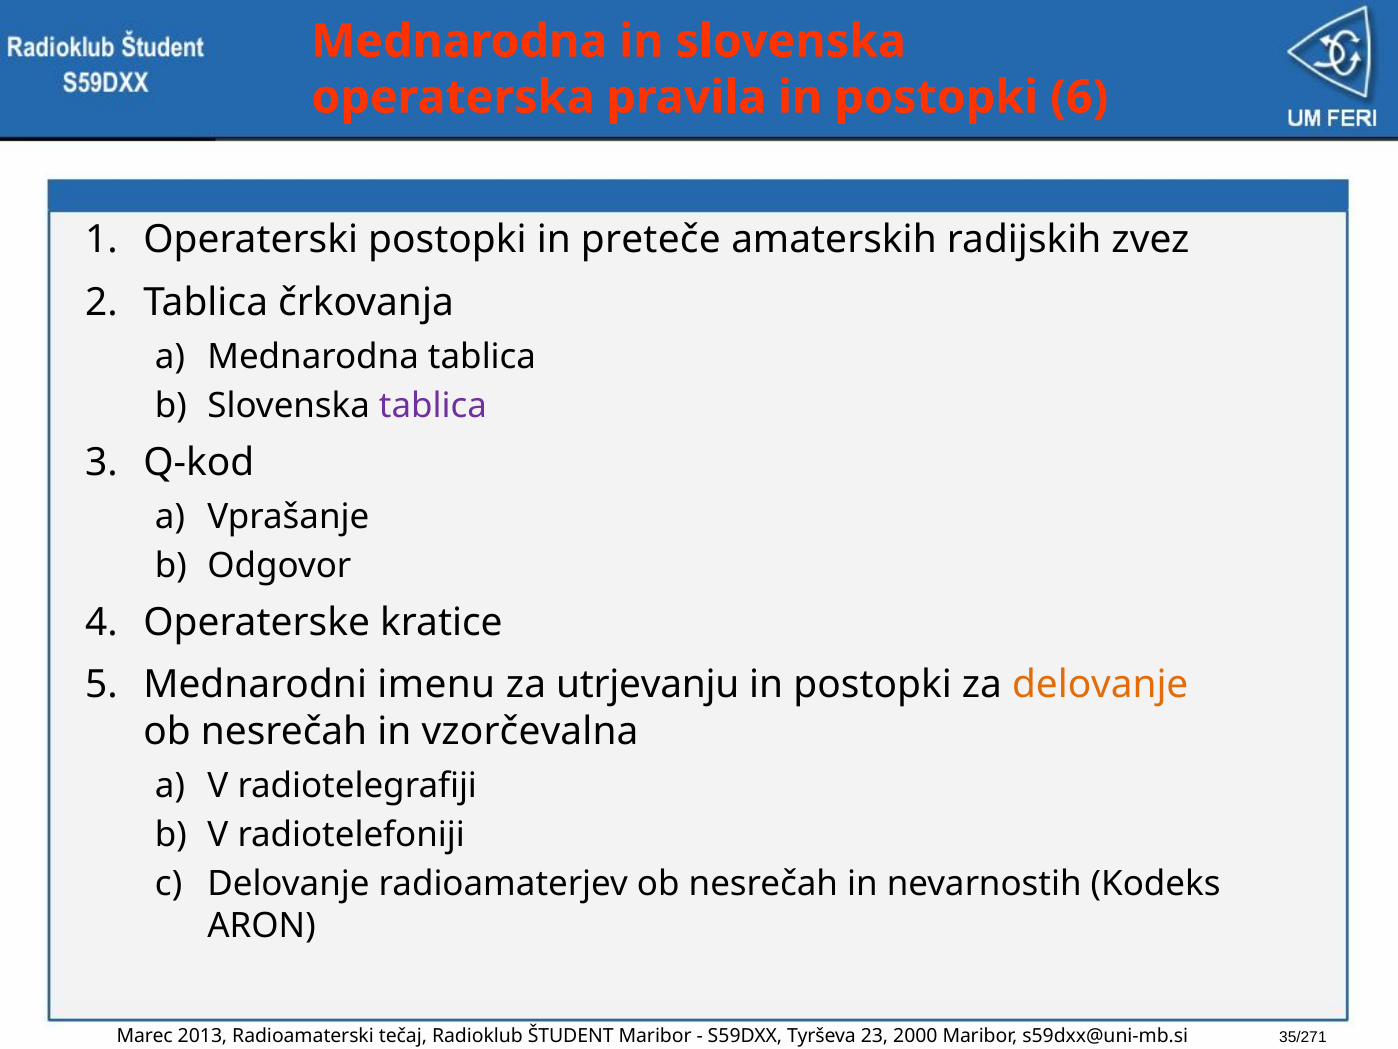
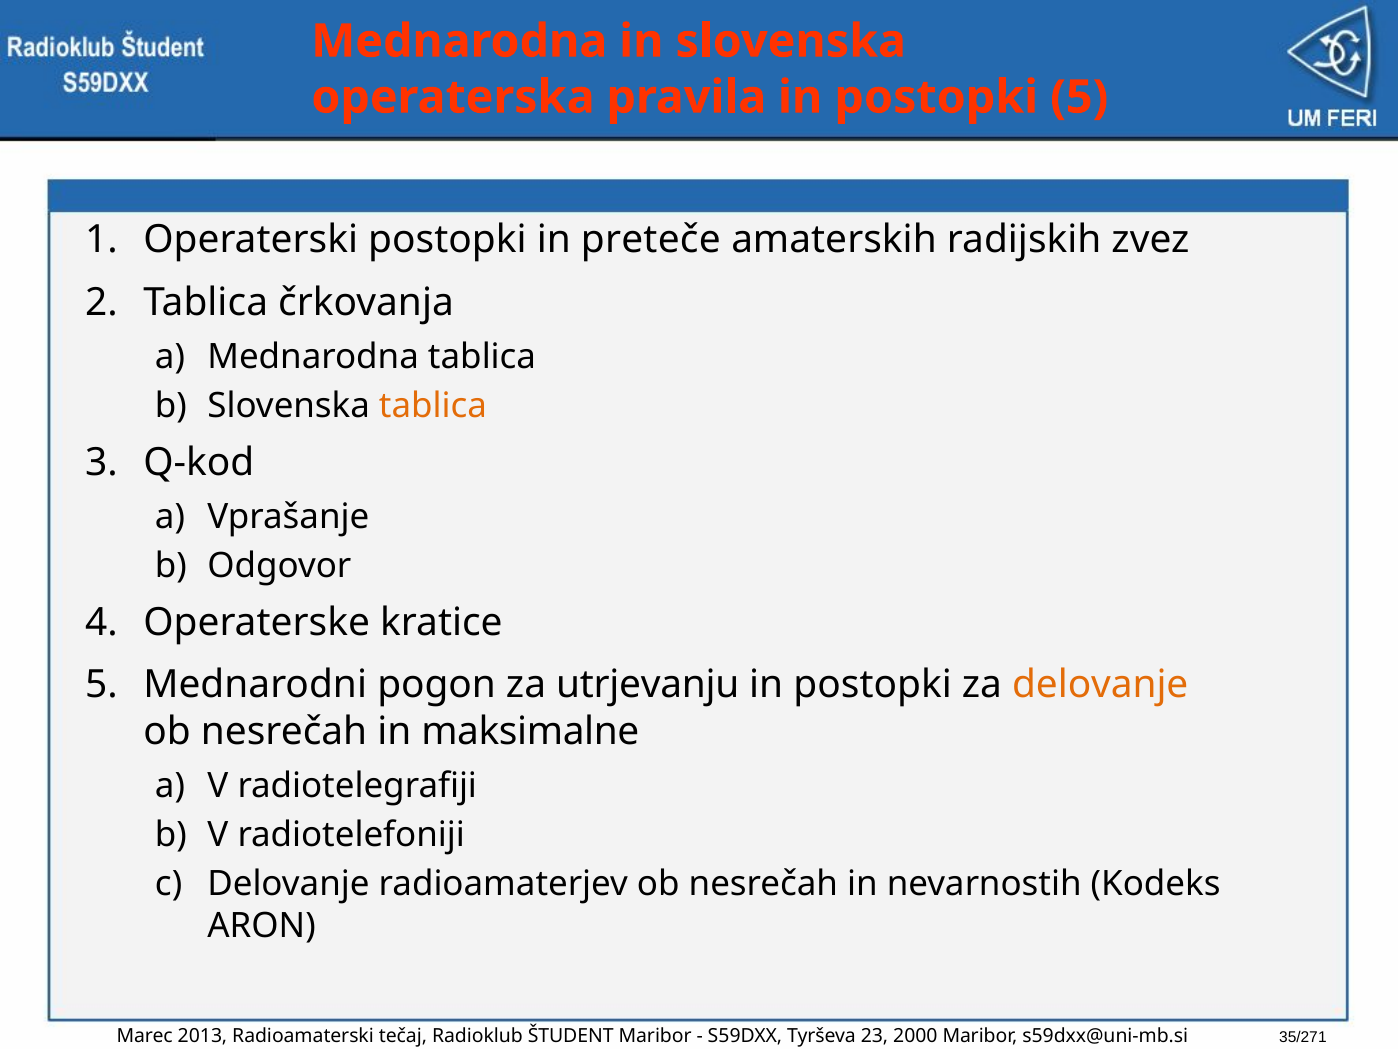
postopki 6: 6 -> 5 (1079, 97)
tablica colour: purple -> orange (433, 406)
imenu: imenu -> pogon (437, 685)
vzorčevalna: vzorčevalna -> maksimalne (530, 731)
